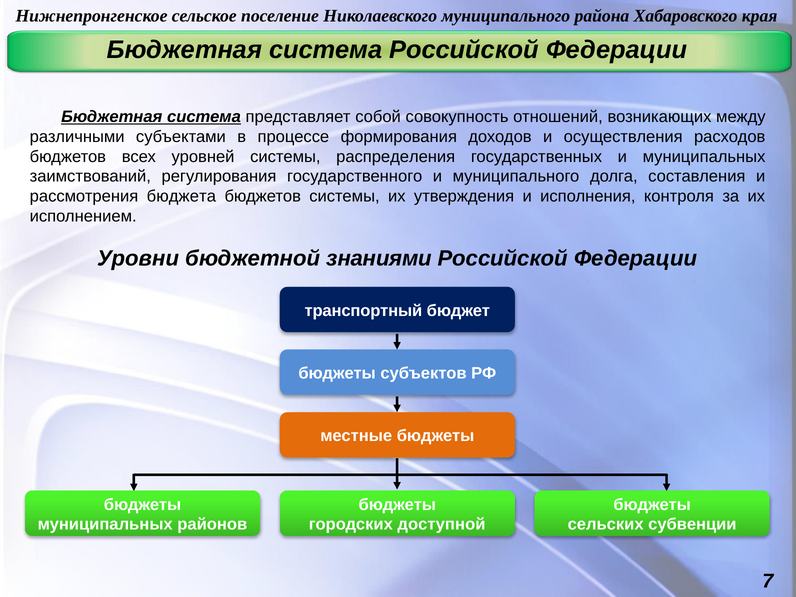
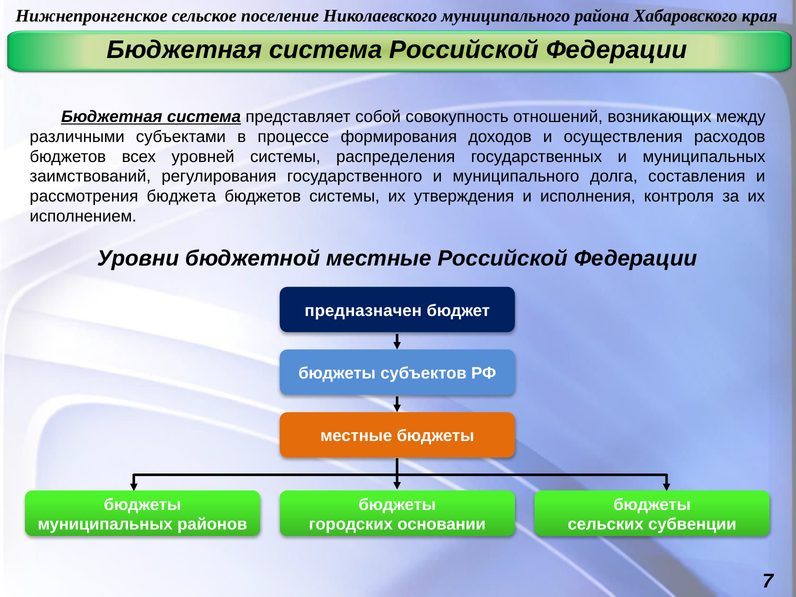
бюджетной знаниями: знаниями -> местные (379, 258)
транспортный: транспортный -> предназначен (363, 311)
доступной: доступной -> основании (442, 524)
